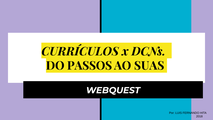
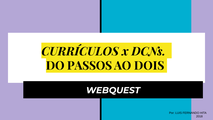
SUAS: SUAS -> DOIS (149, 66)
